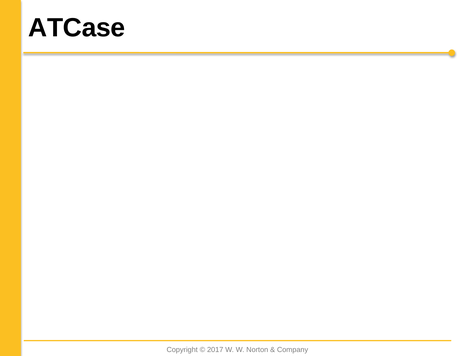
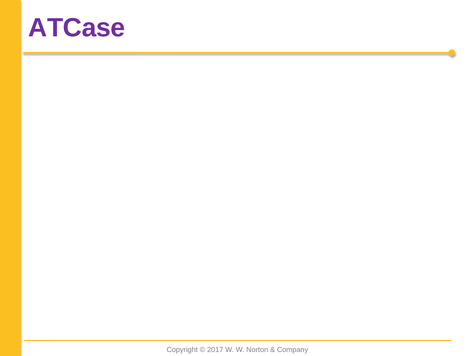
ATCase colour: black -> purple (77, 28)
